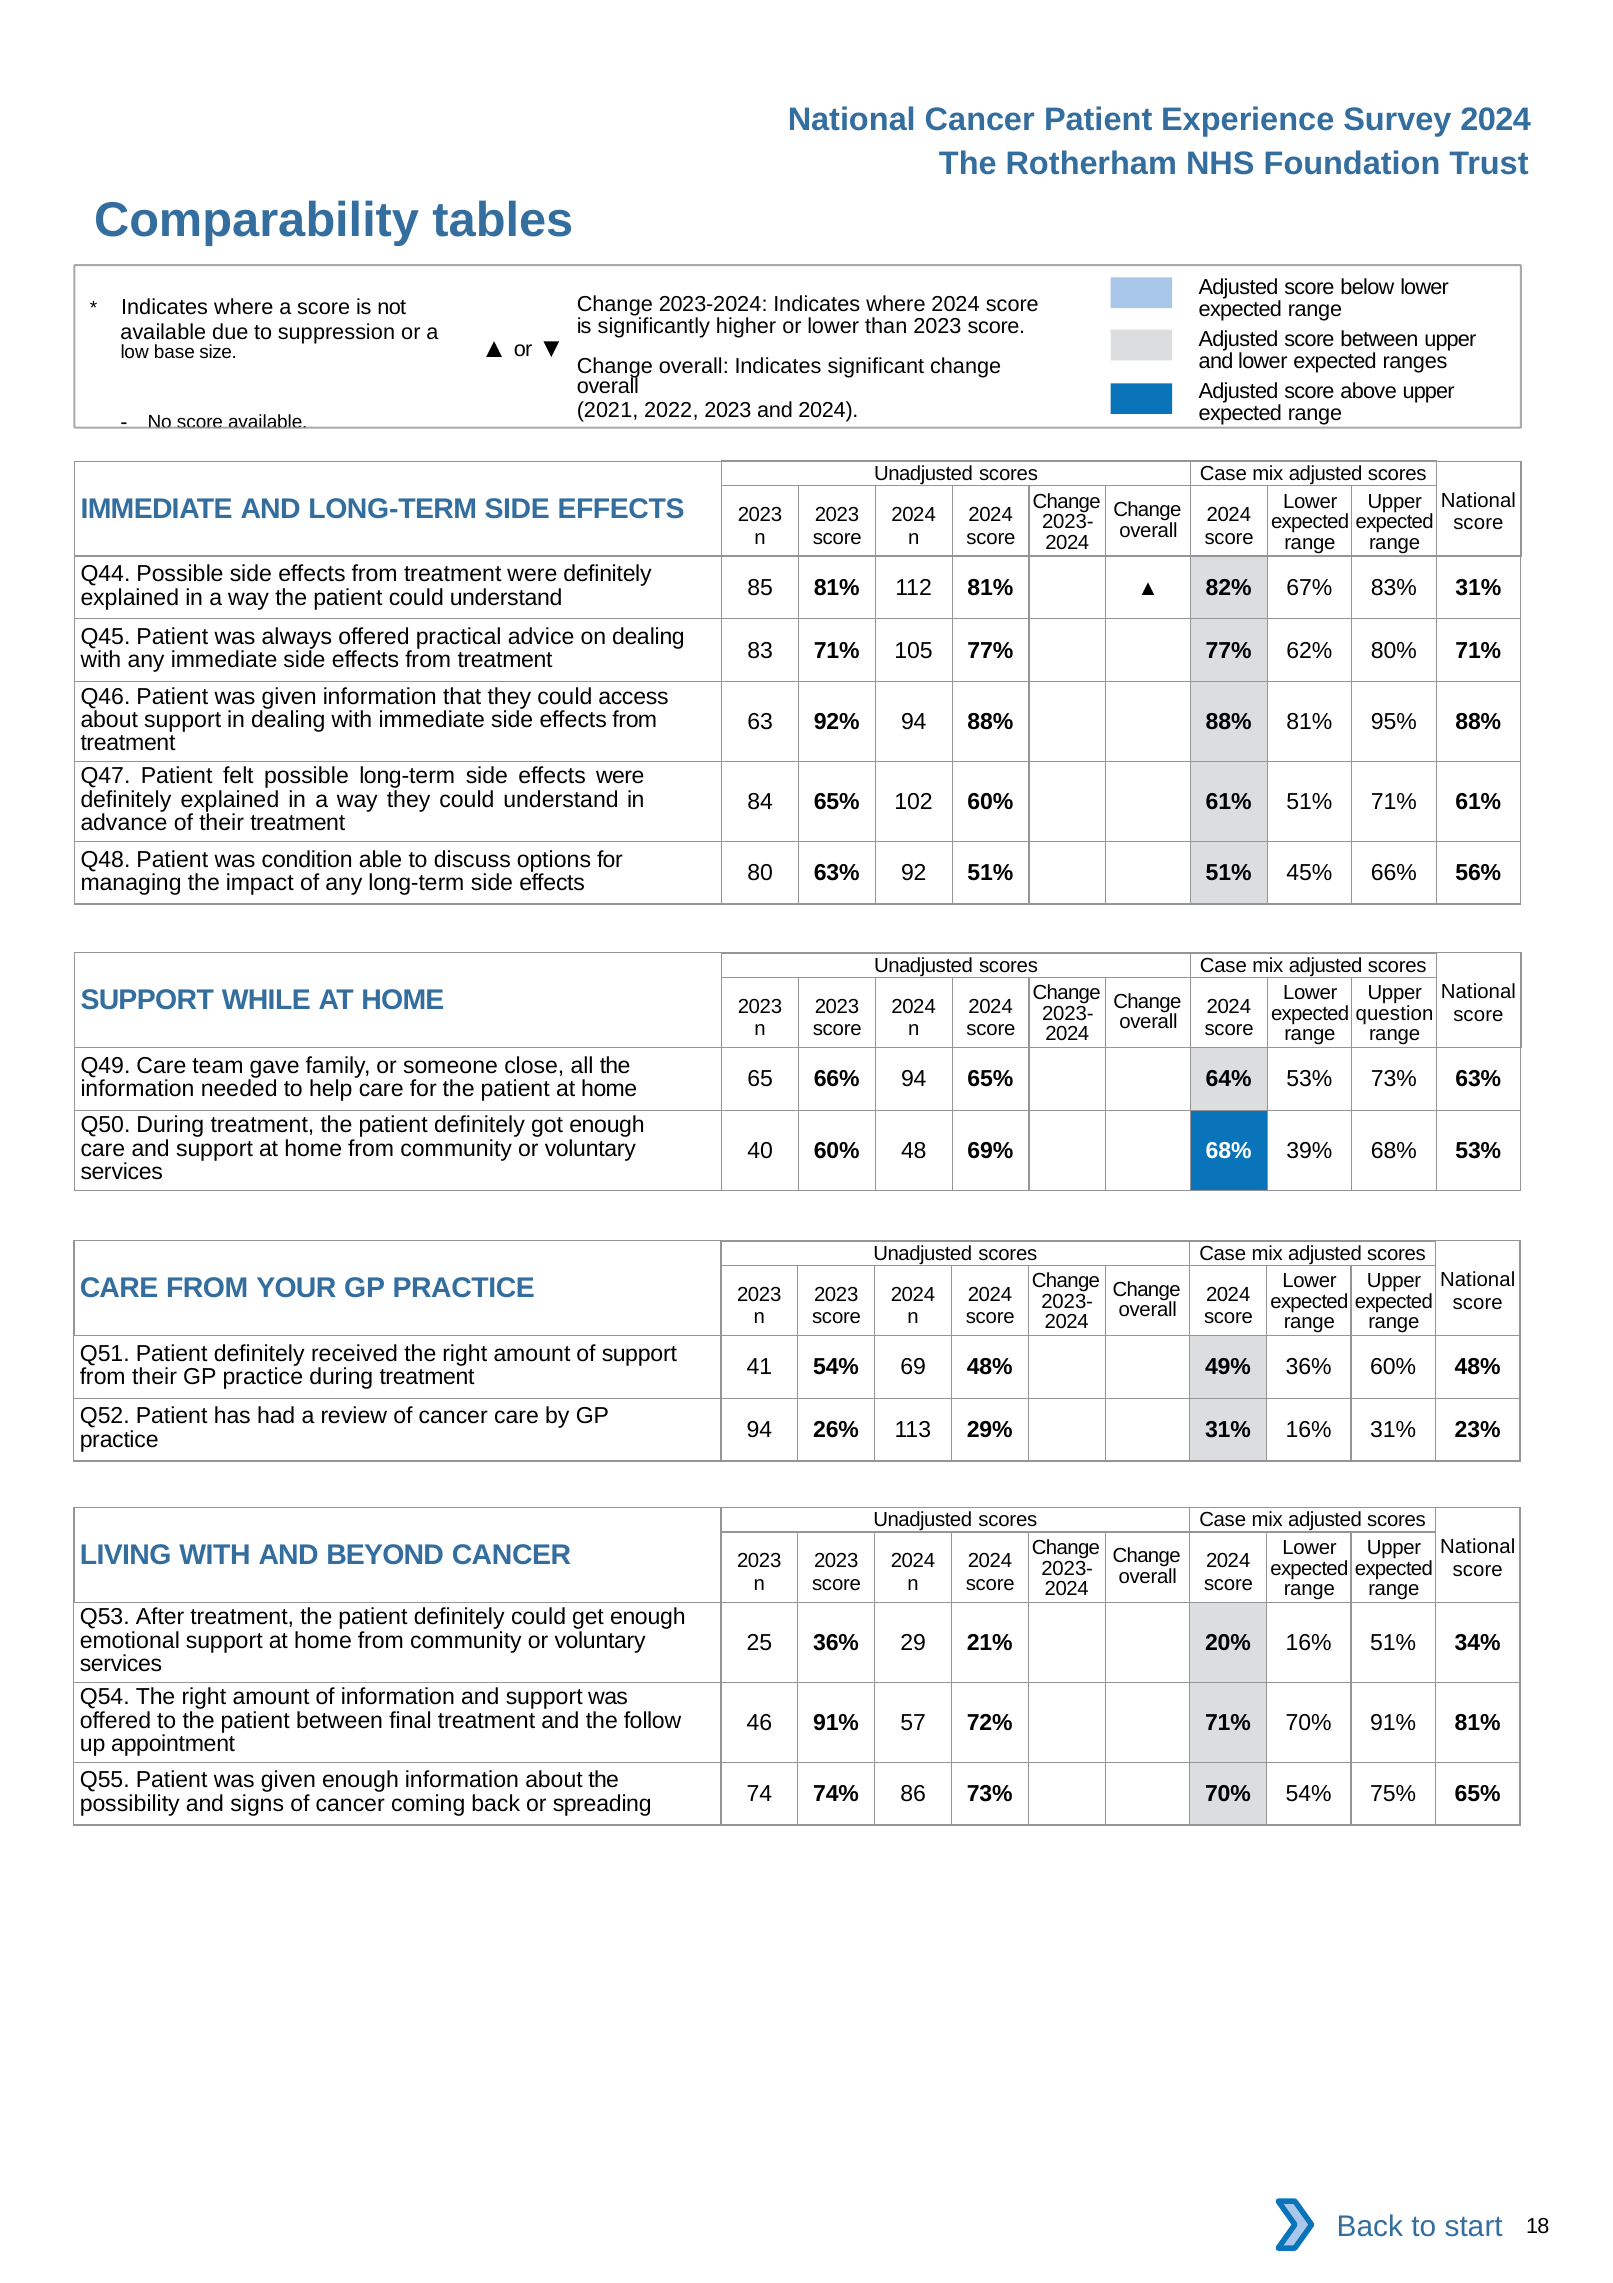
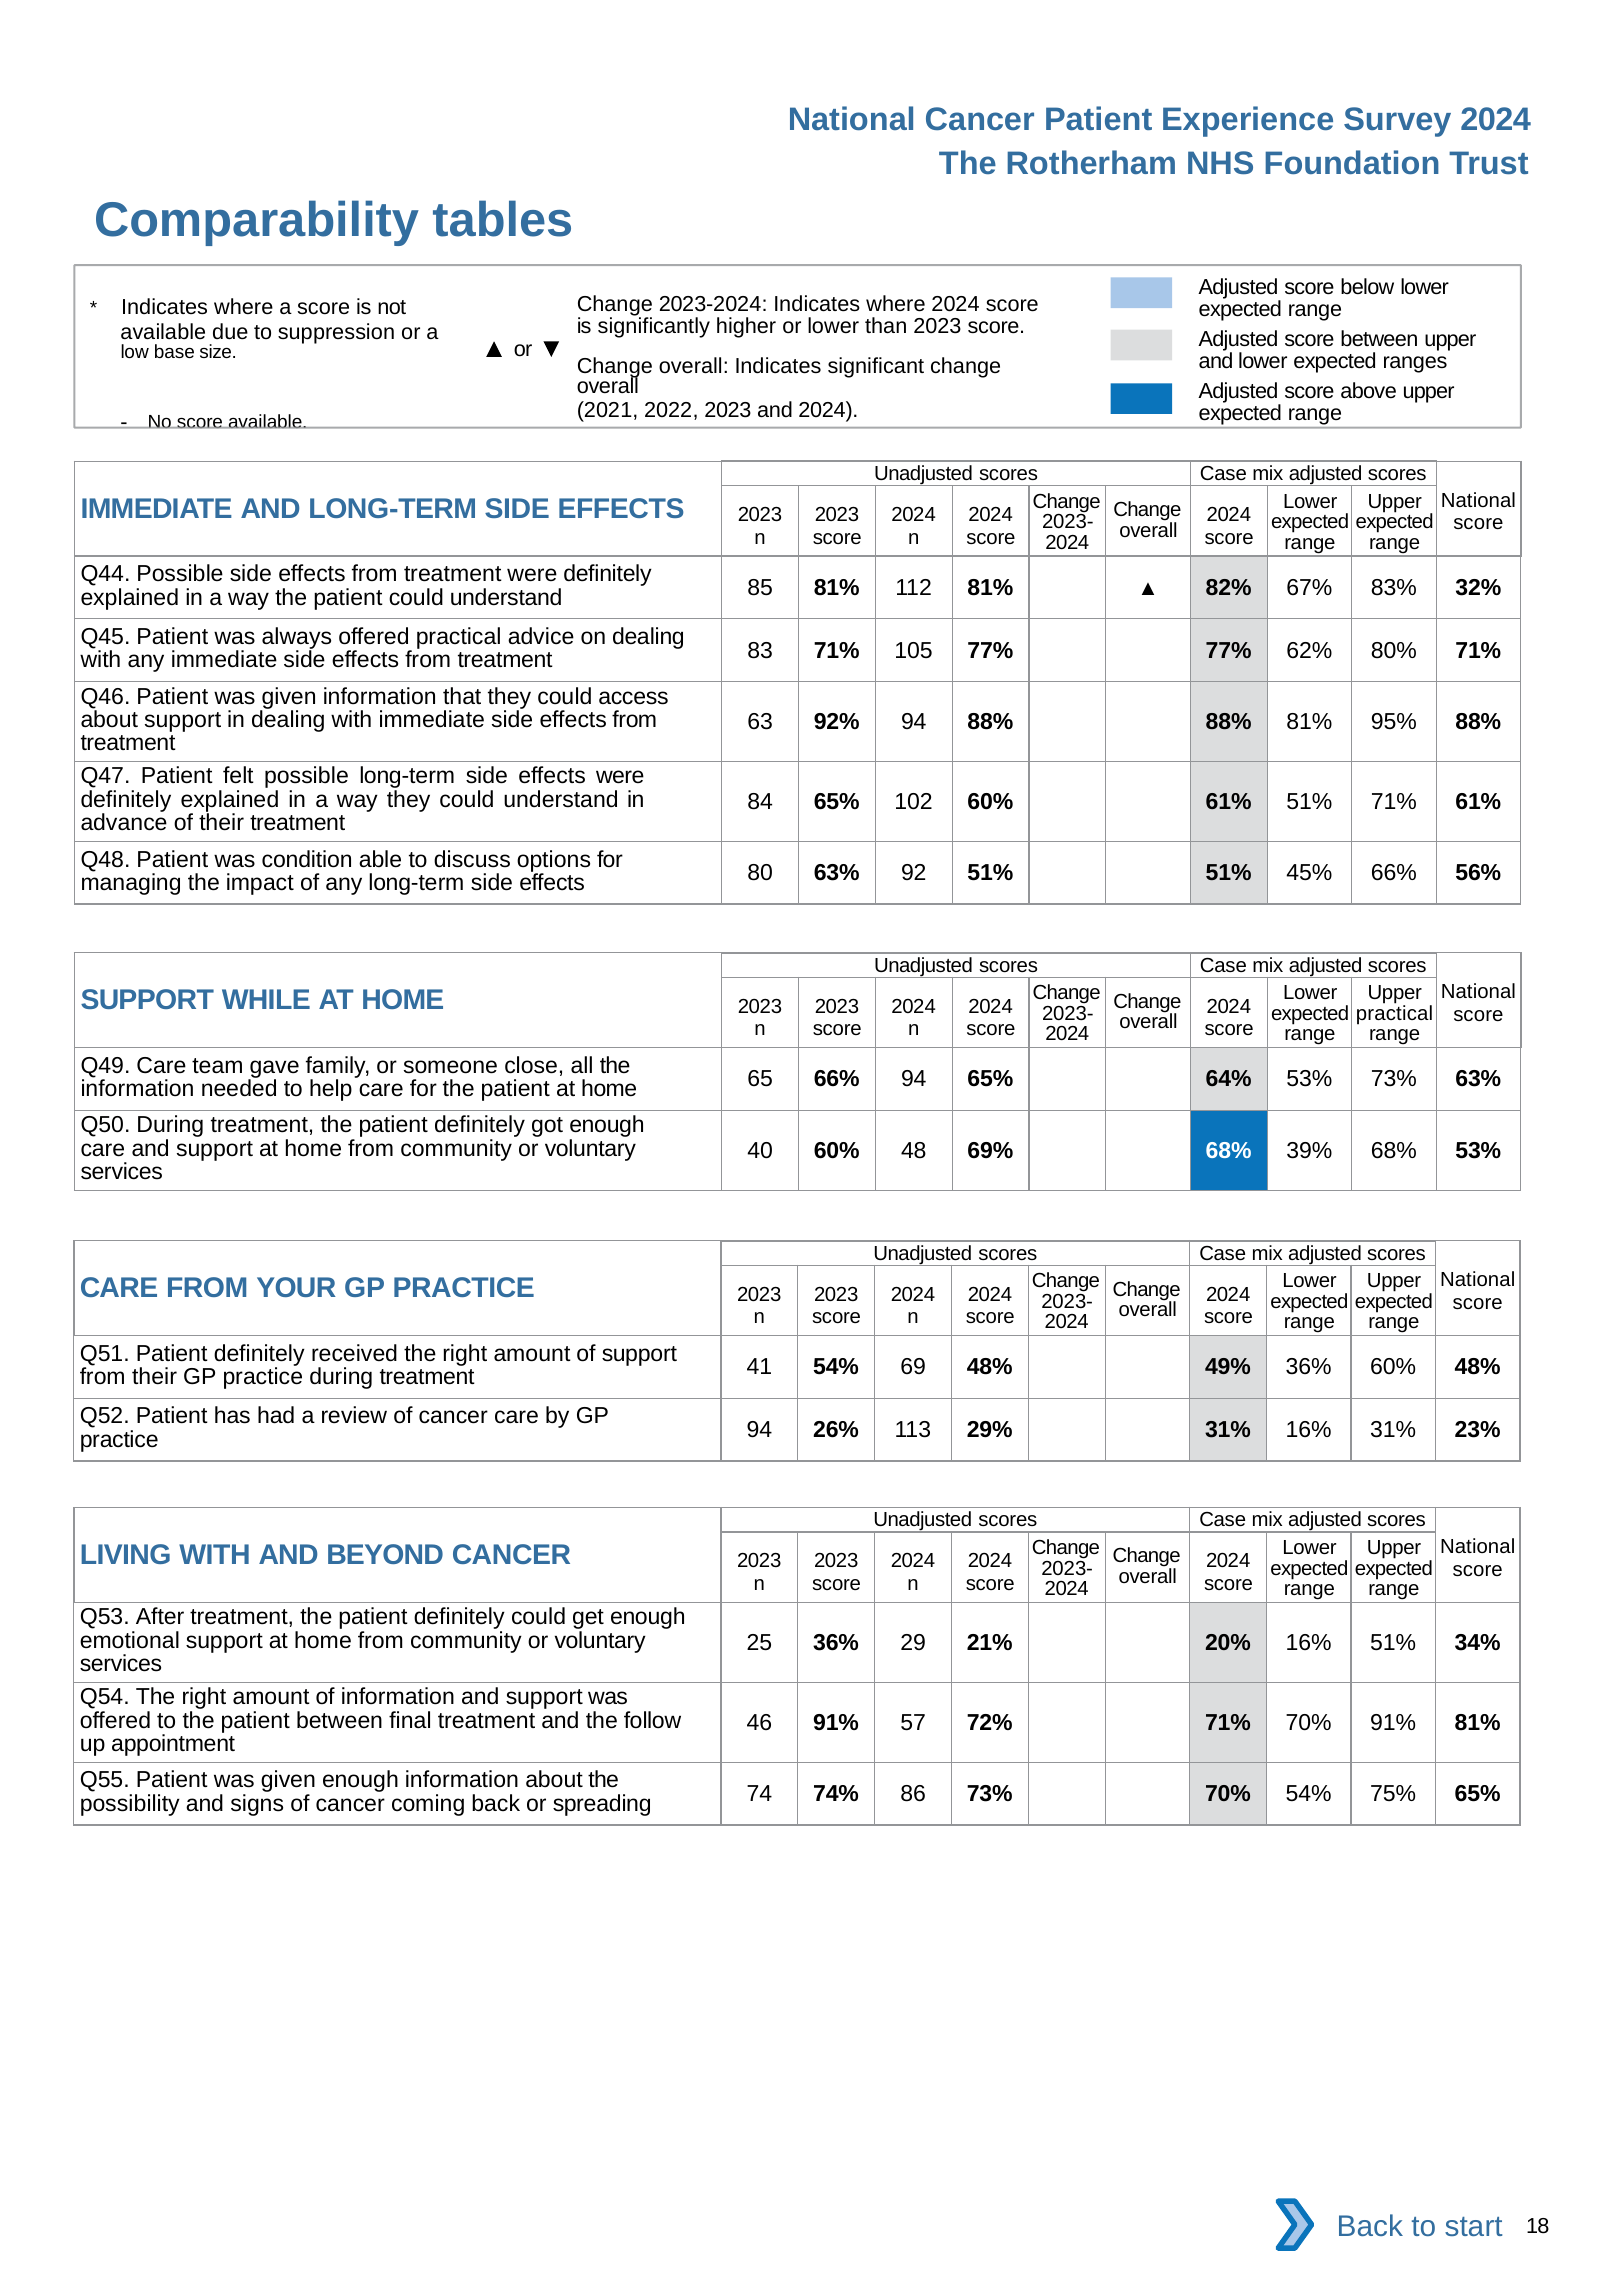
83% 31%: 31% -> 32% (1478, 588)
question: question -> practical (1395, 1013)
